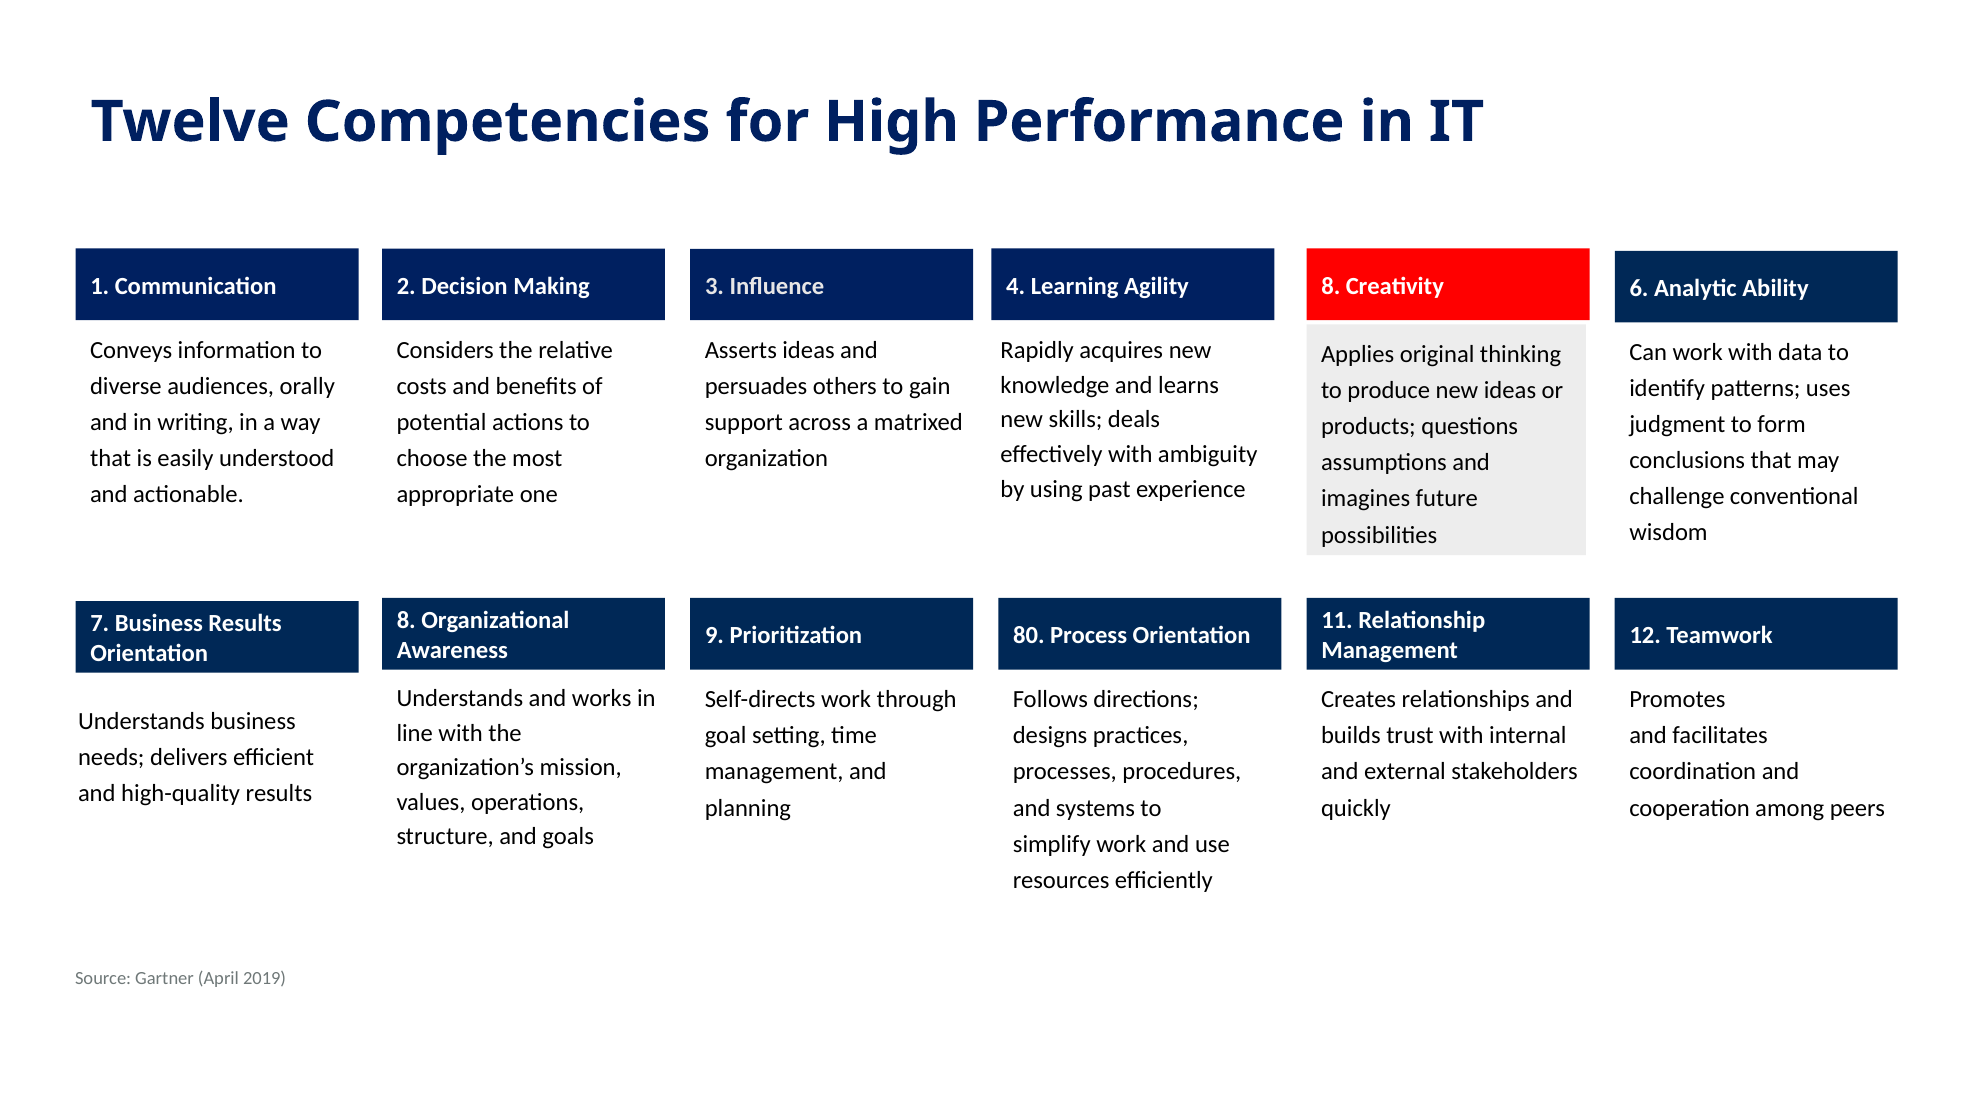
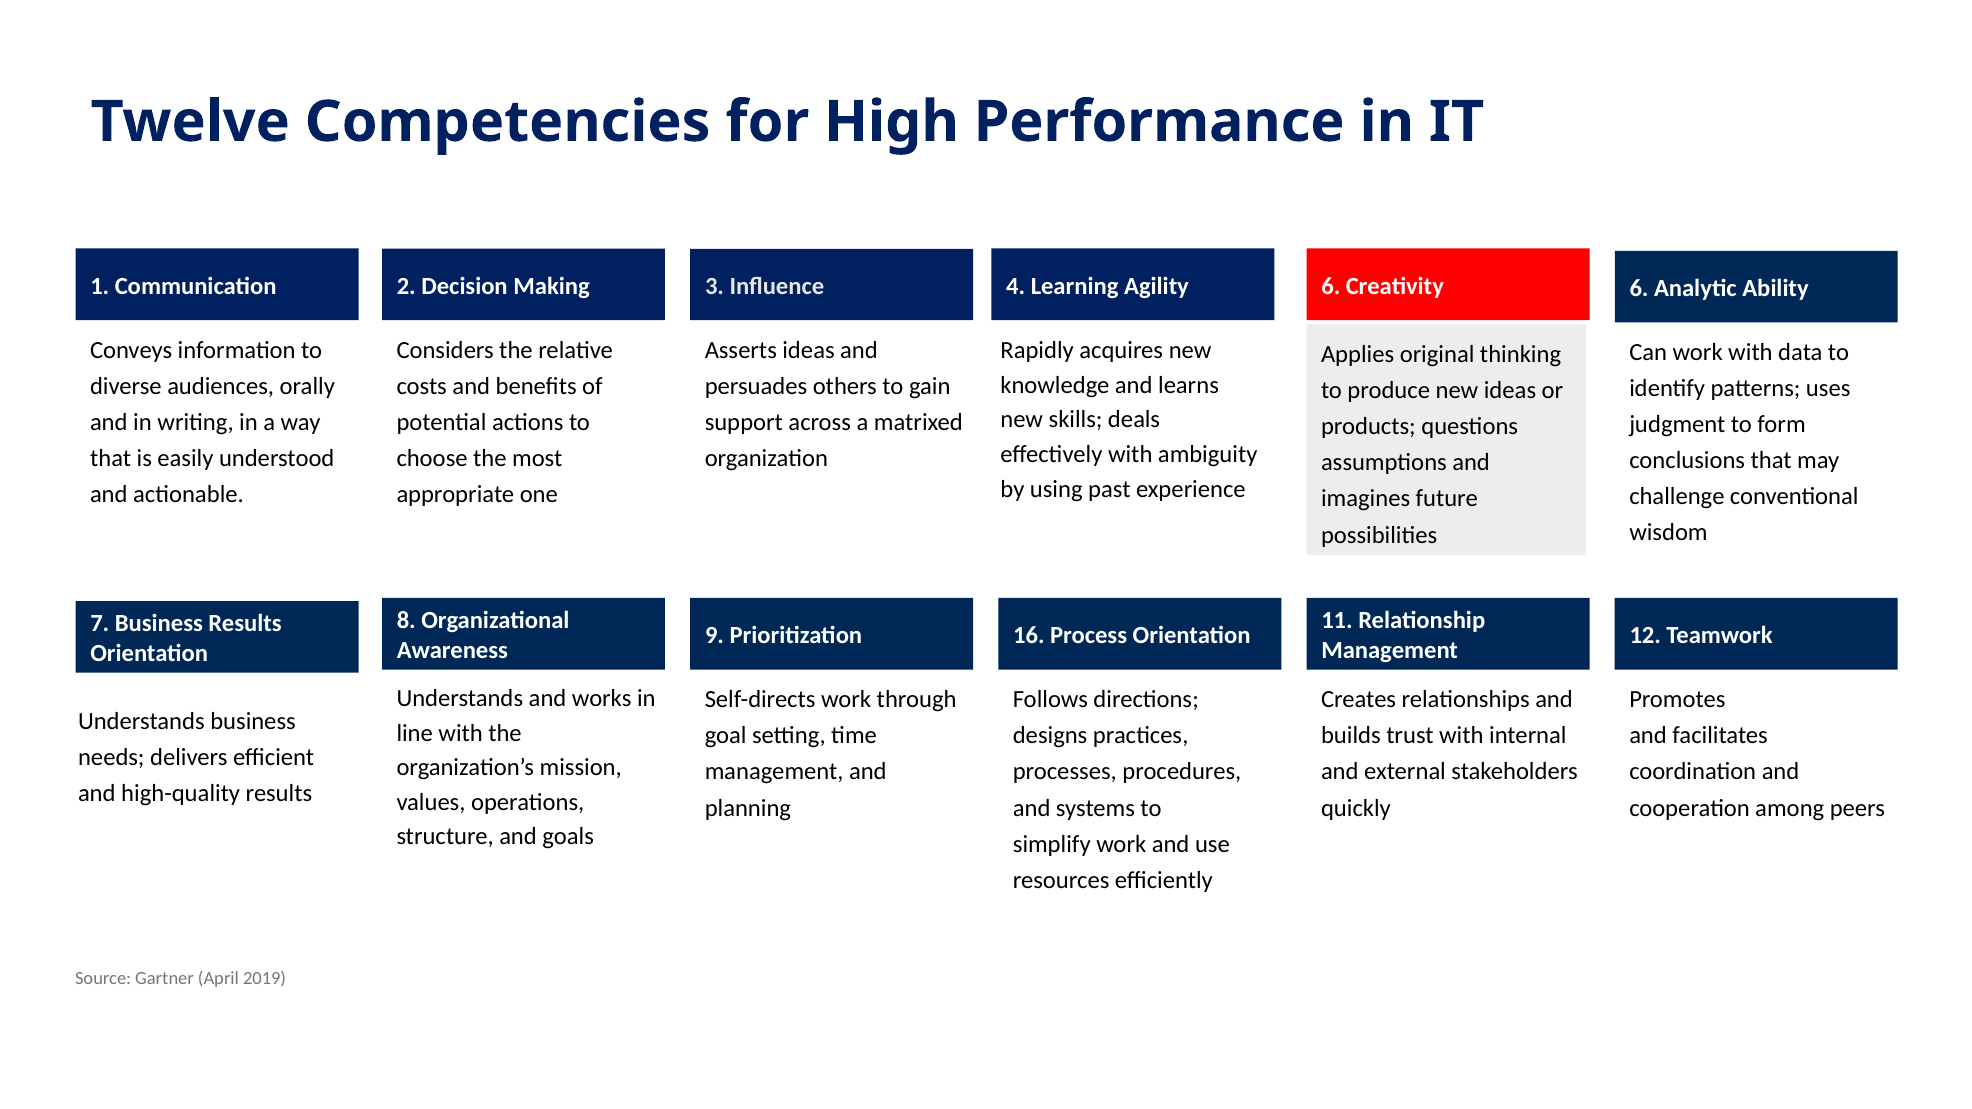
Communication 8: 8 -> 6 (1331, 286)
80: 80 -> 16 (1029, 636)
